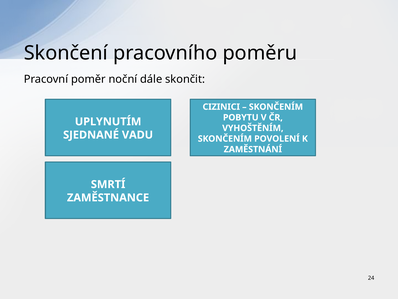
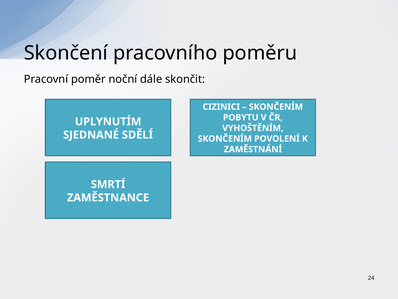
VADU: VADU -> SDĚLÍ (137, 135)
